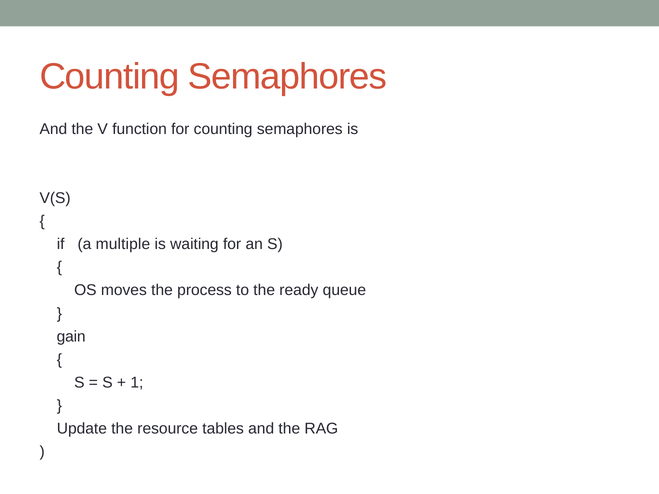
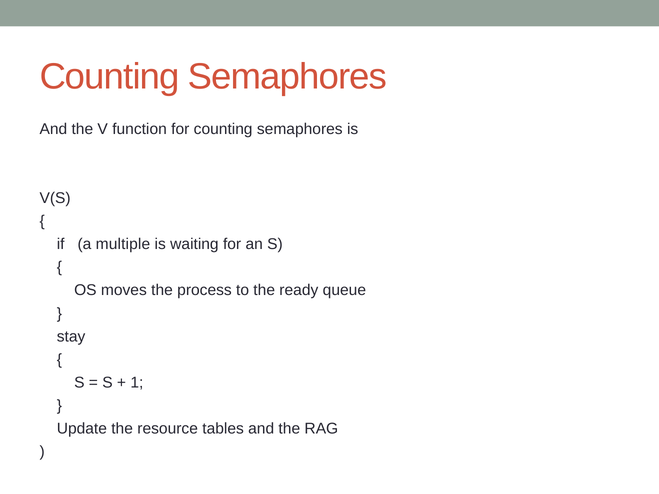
gain: gain -> stay (71, 337)
